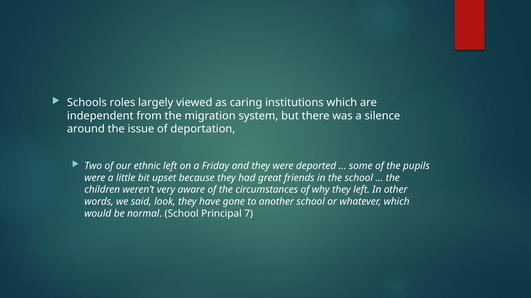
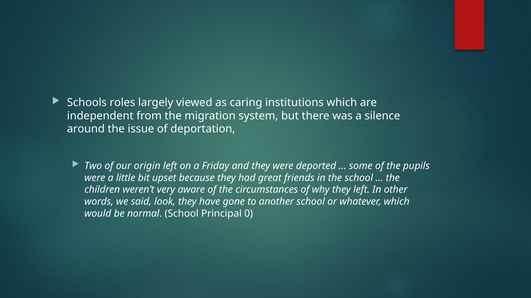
ethnic: ethnic -> origin (147, 166)
7: 7 -> 0 (249, 214)
